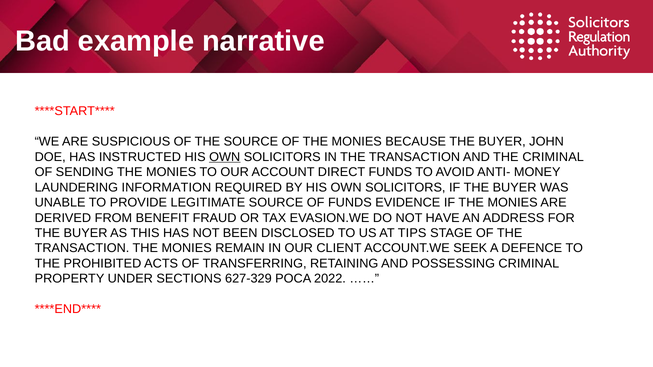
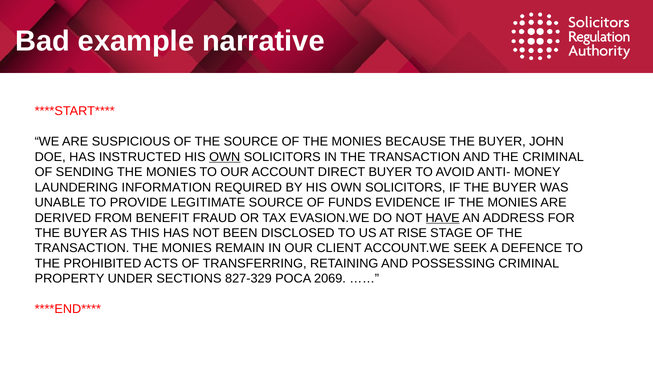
DIRECT FUNDS: FUNDS -> BUYER (390, 172)
HAVE underline: none -> present (443, 218)
TIPS: TIPS -> RISE (412, 233)
627-329: 627-329 -> 827-329 (248, 279)
2022: 2022 -> 2069 (330, 279)
